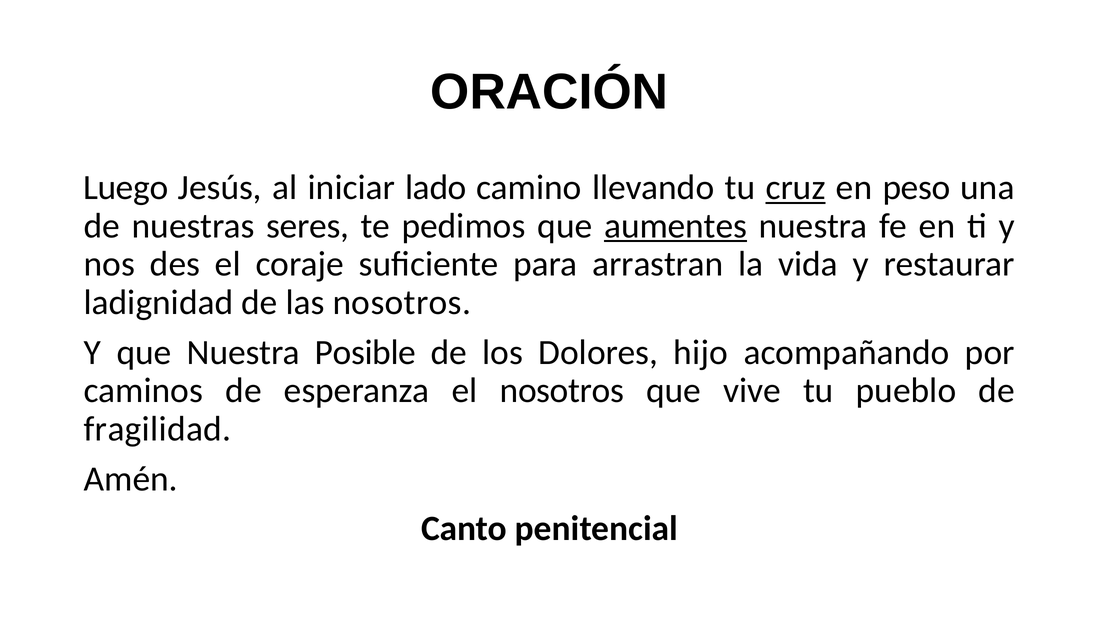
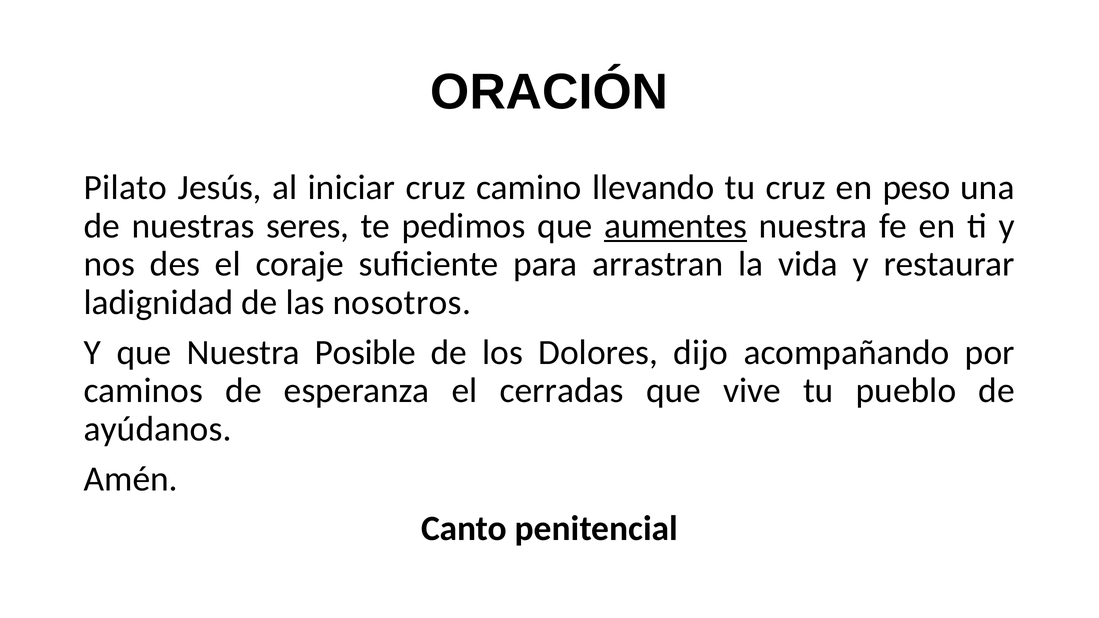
Luego: Luego -> Pilato (125, 188)
iniciar lado: lado -> cruz (436, 188)
cruz underline: present -> none (796, 188)
hijo: hijo -> dijo (701, 353)
el nosotros: nosotros -> cerradas (562, 391)
fragilidad: fragilidad -> ayúdanos (158, 429)
